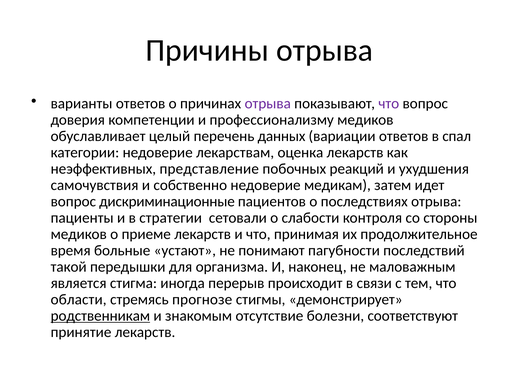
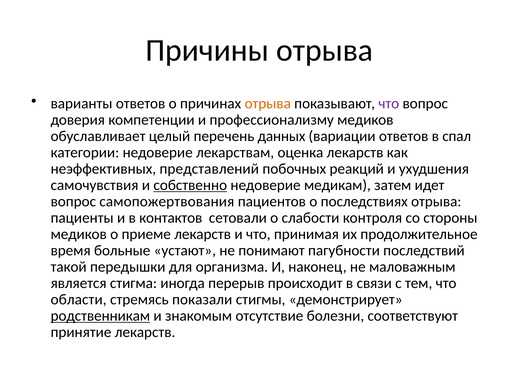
отрыва colour: purple -> orange (268, 104)
представление: представление -> представлений (209, 169)
собственно underline: none -> present (190, 185)
дискриминационные: дискриминационные -> самопожертвования (167, 202)
стратегии: стратегии -> контактов (171, 218)
прогнозе: прогнозе -> показали (202, 300)
